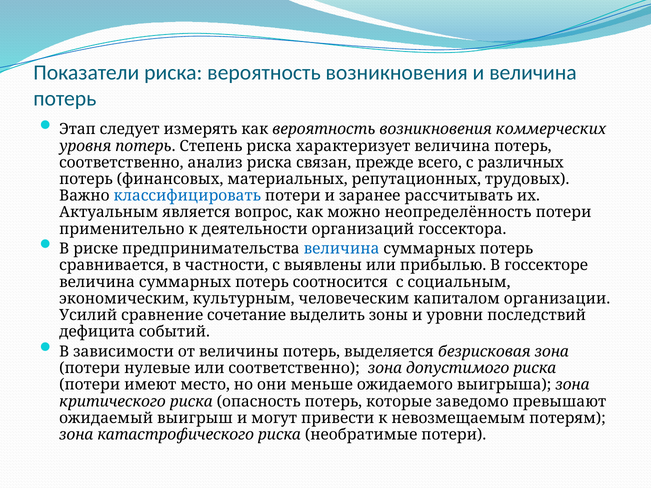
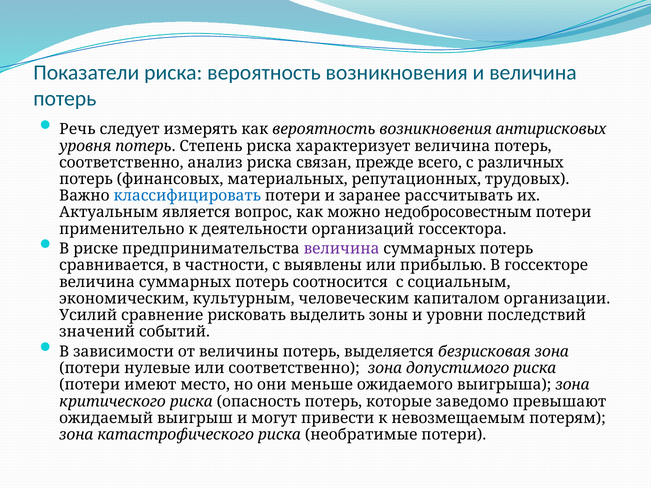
Этап: Этап -> Речь (77, 129)
коммерческих: коммерческих -> антирисковых (551, 129)
неопределённость: неопределённость -> недобросовестным (458, 212)
величина colour: blue -> purple (342, 249)
сочетание: сочетание -> рисковать (247, 315)
дефицита: дефицита -> значений (97, 332)
